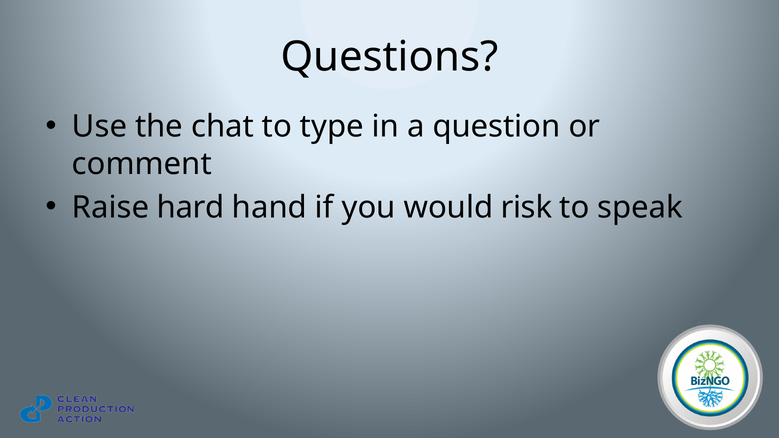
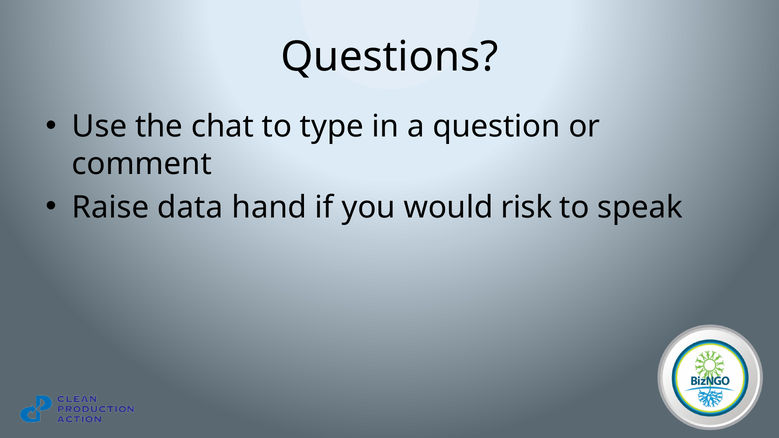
hard: hard -> data (190, 207)
